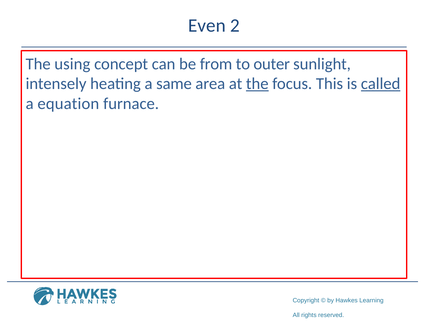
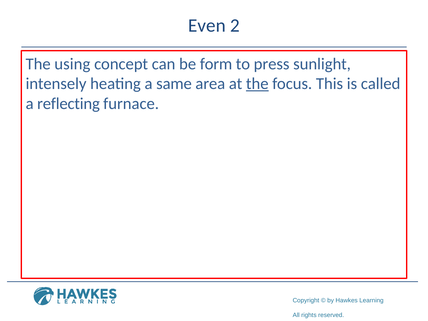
from: from -> form (216, 64)
outer: outer -> press (272, 64)
called underline: present -> none (381, 84)
equation: equation -> reflecting (68, 104)
